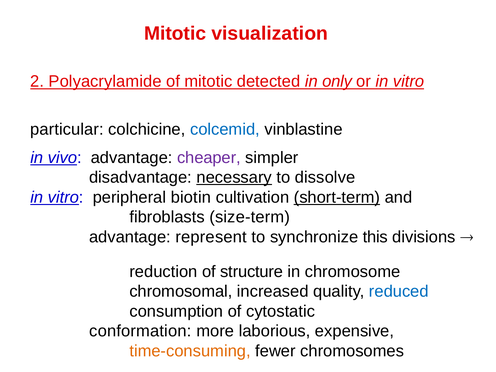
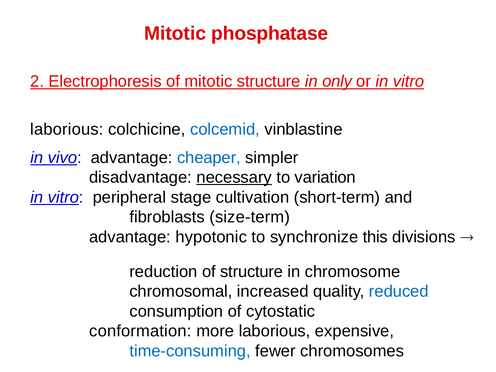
visualization: visualization -> phosphatase (270, 33)
Polyacrylamide: Polyacrylamide -> Electrophoresis (105, 82)
mitotic detected: detected -> structure (269, 82)
particular: particular -> laborious (67, 129)
cheaper colour: purple -> blue (209, 158)
dissolve: dissolve -> variation (325, 177)
biotin: biotin -> stage (191, 197)
short-term underline: present -> none (337, 197)
represent: represent -> hypotonic (211, 237)
time-consuming colour: orange -> blue (190, 351)
